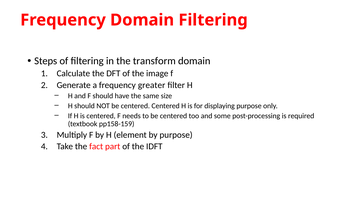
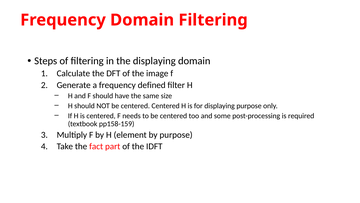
the transform: transform -> displaying (154, 61)
greater: greater -> defined (152, 85)
